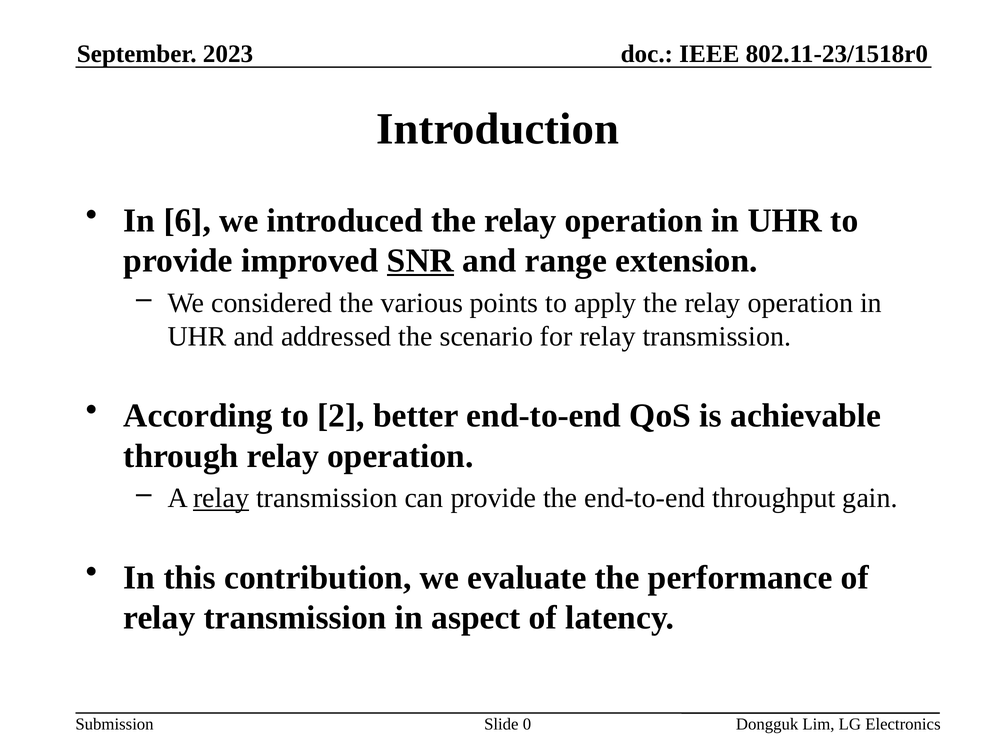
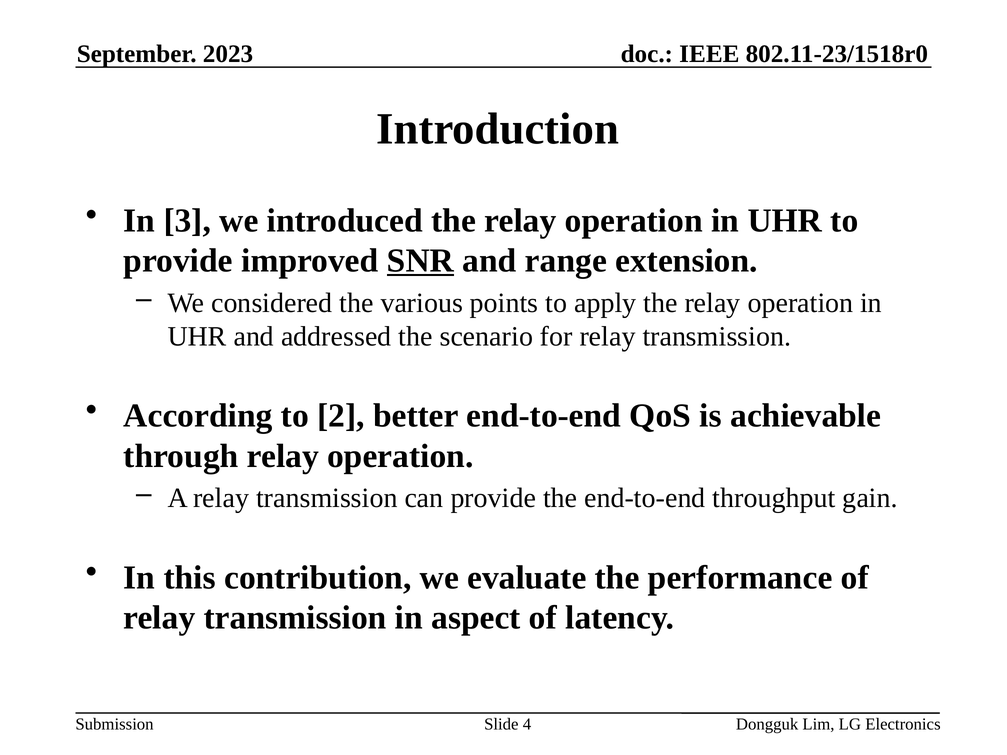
6: 6 -> 3 (187, 221)
relay underline: present -> none (221, 498)
0: 0 -> 4 (527, 724)
